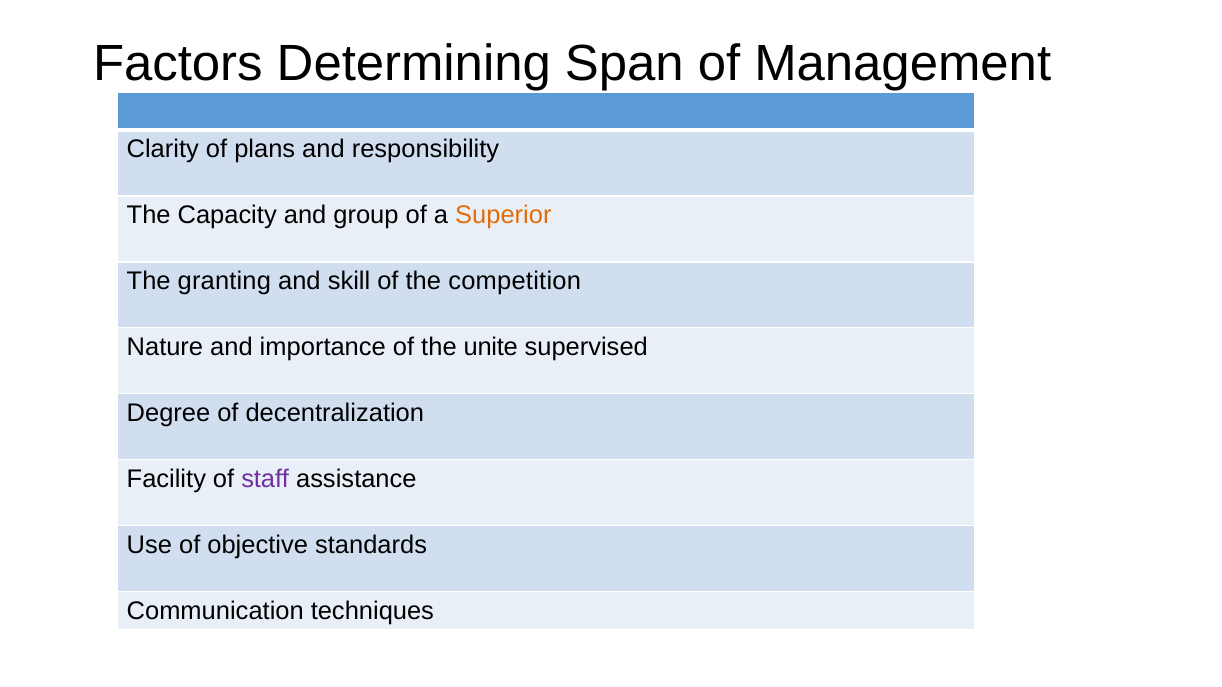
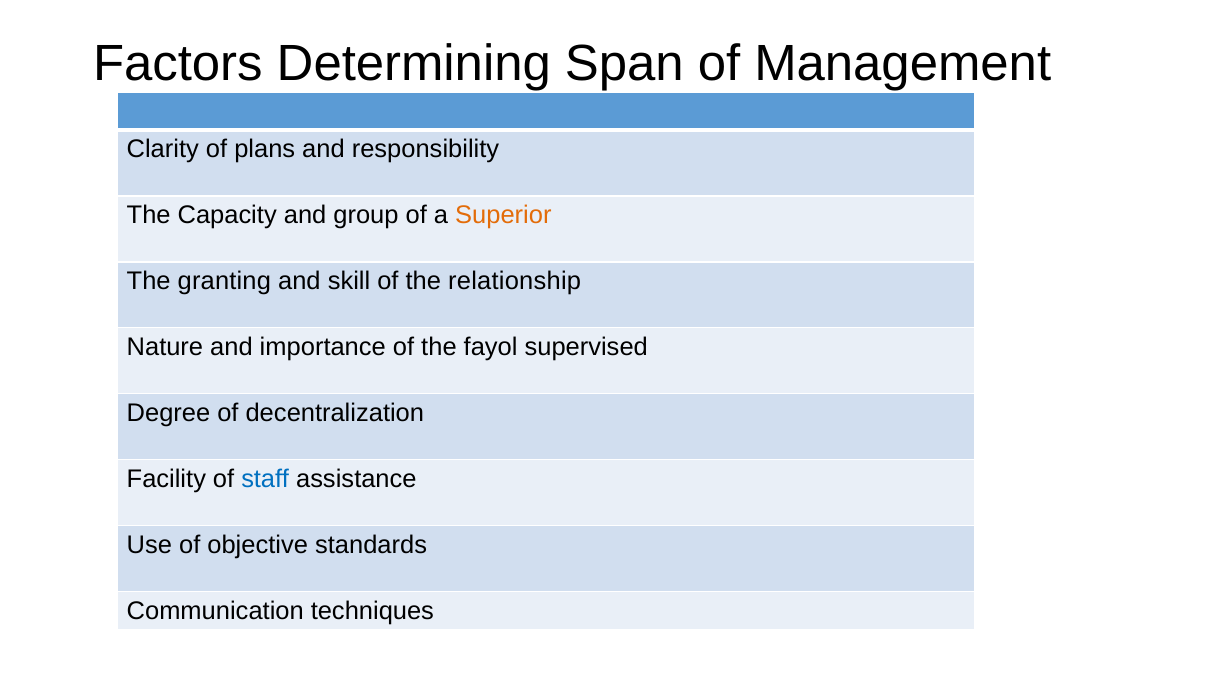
competition: competition -> relationship (515, 281)
unite: unite -> fayol (491, 347)
staff colour: purple -> blue (265, 479)
